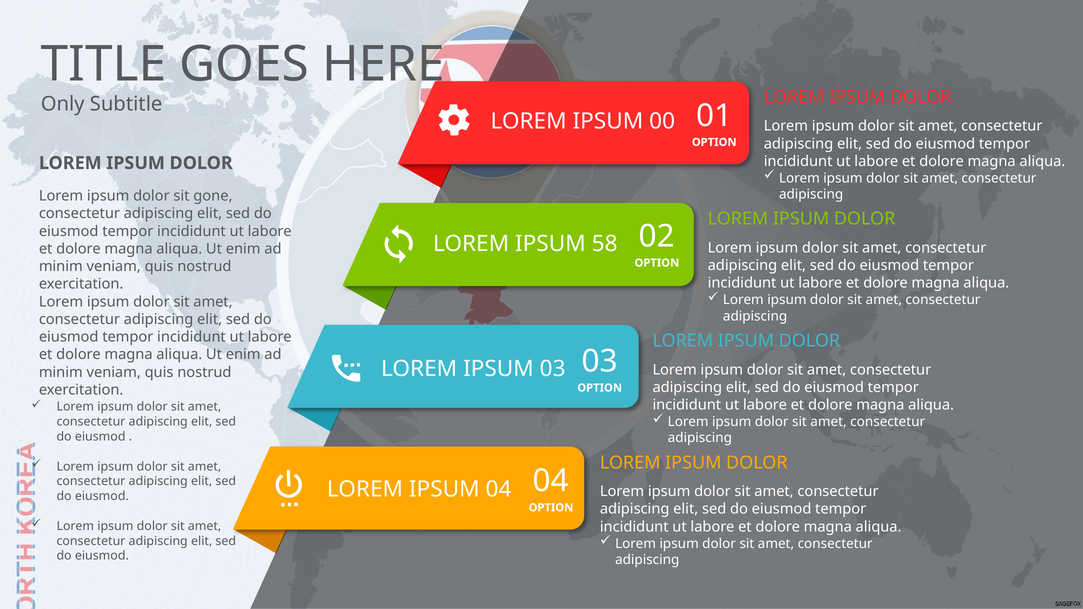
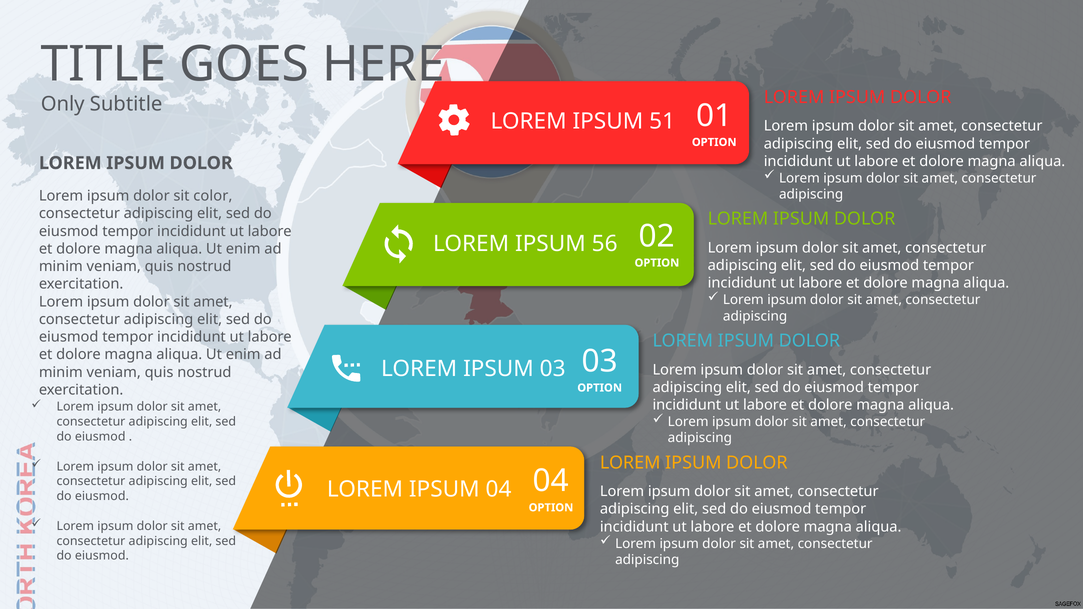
00: 00 -> 51 (662, 121)
gone: gone -> color (213, 196)
58: 58 -> 56 (605, 244)
